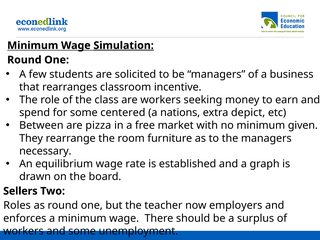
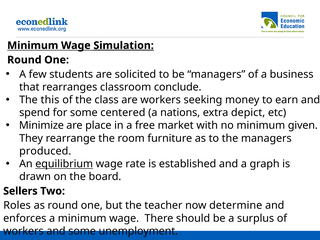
incentive: incentive -> conclude (178, 87)
role: role -> this (50, 100)
Between: Between -> Minimize (41, 125)
pizza: pizza -> place (98, 125)
necessary: necessary -> produced (45, 151)
equilibrium underline: none -> present (64, 164)
employers: employers -> determine (236, 205)
